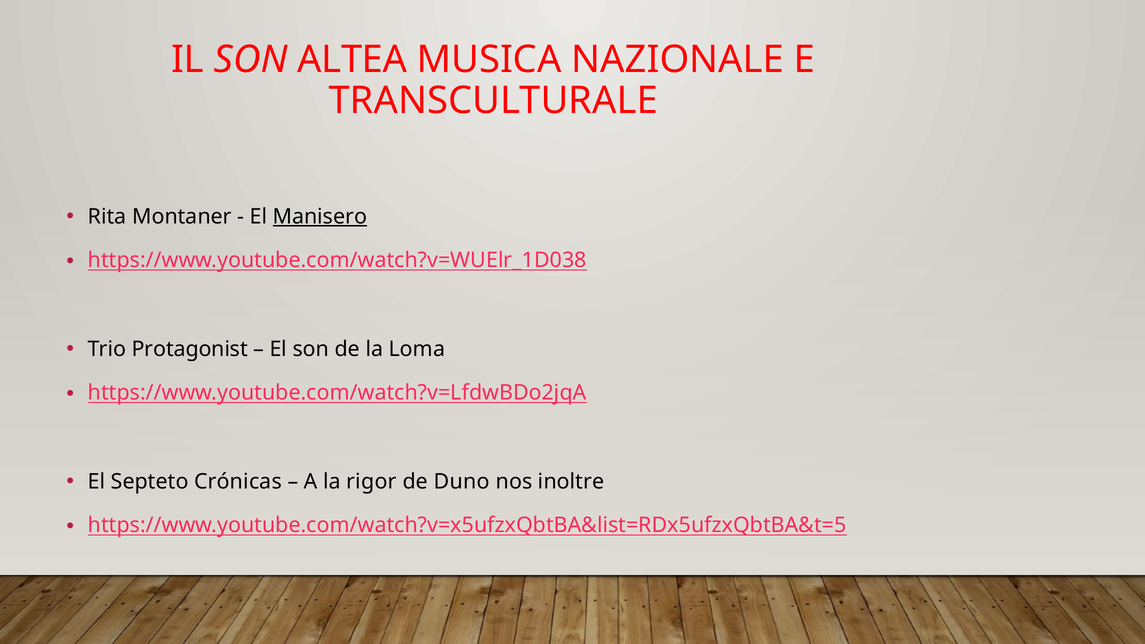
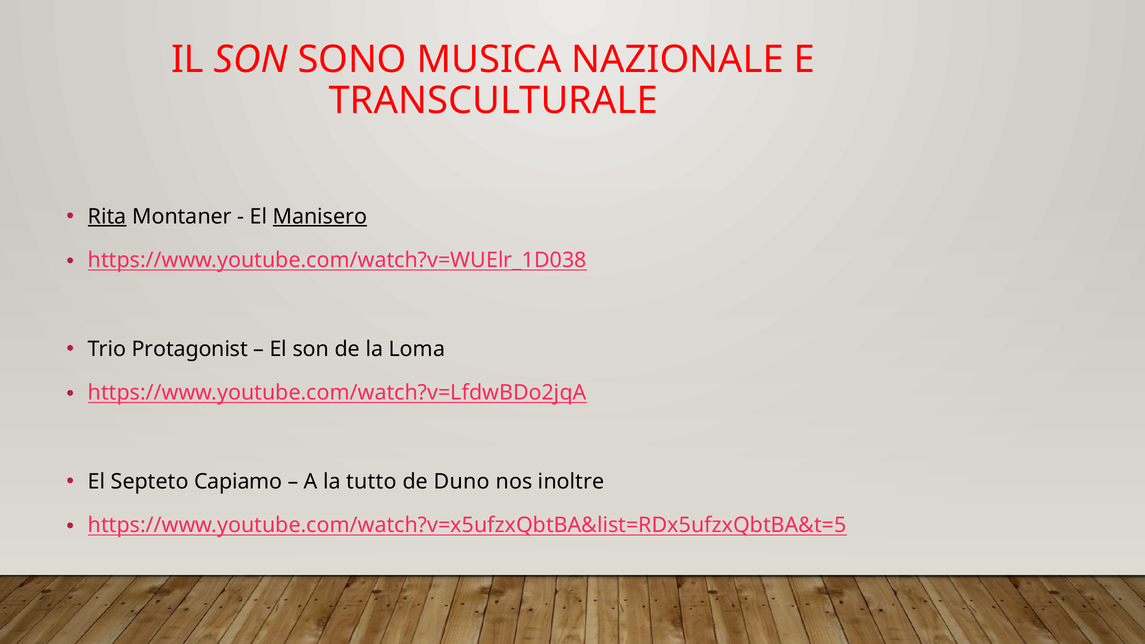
ALTEA: ALTEA -> SONO (352, 60)
Rita underline: none -> present (107, 217)
Crónicas: Crónicas -> Capiamo (238, 482)
rigor: rigor -> tutto (372, 482)
